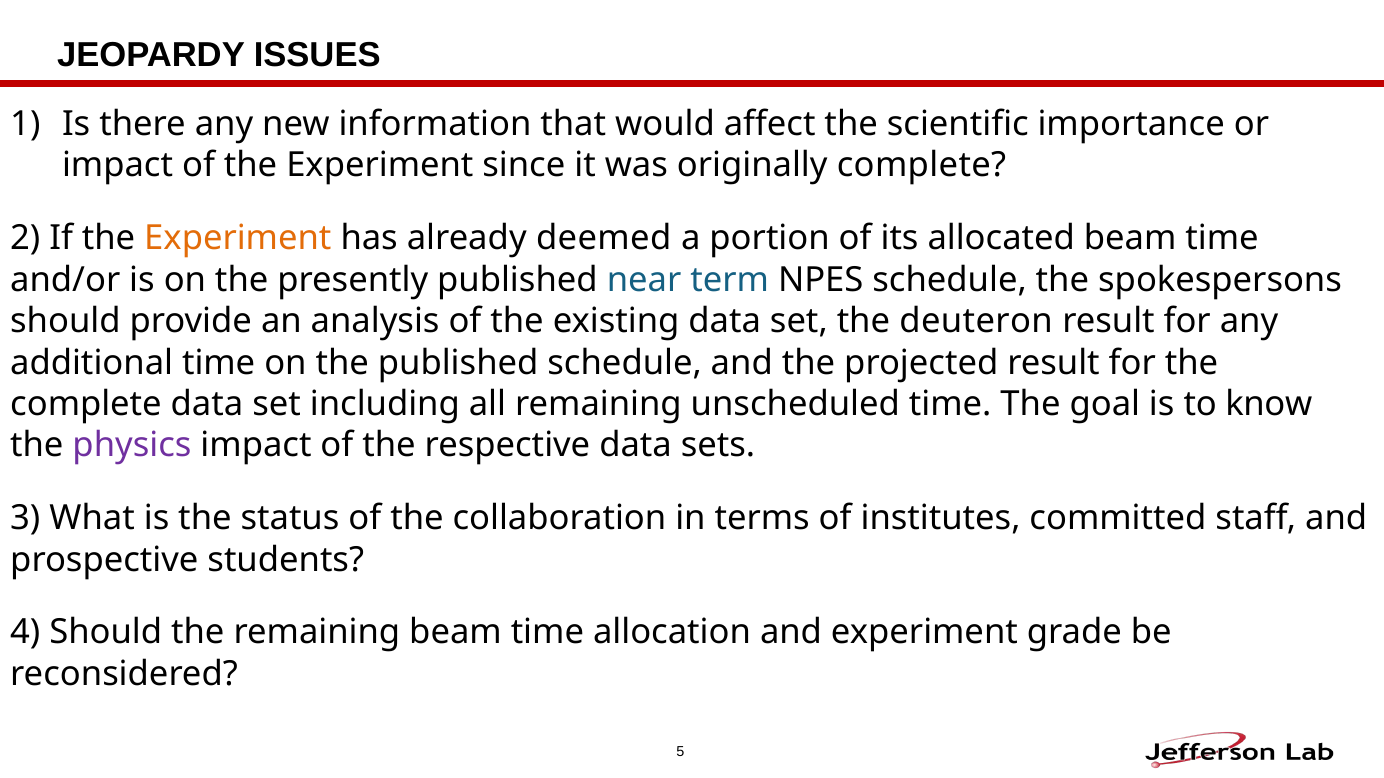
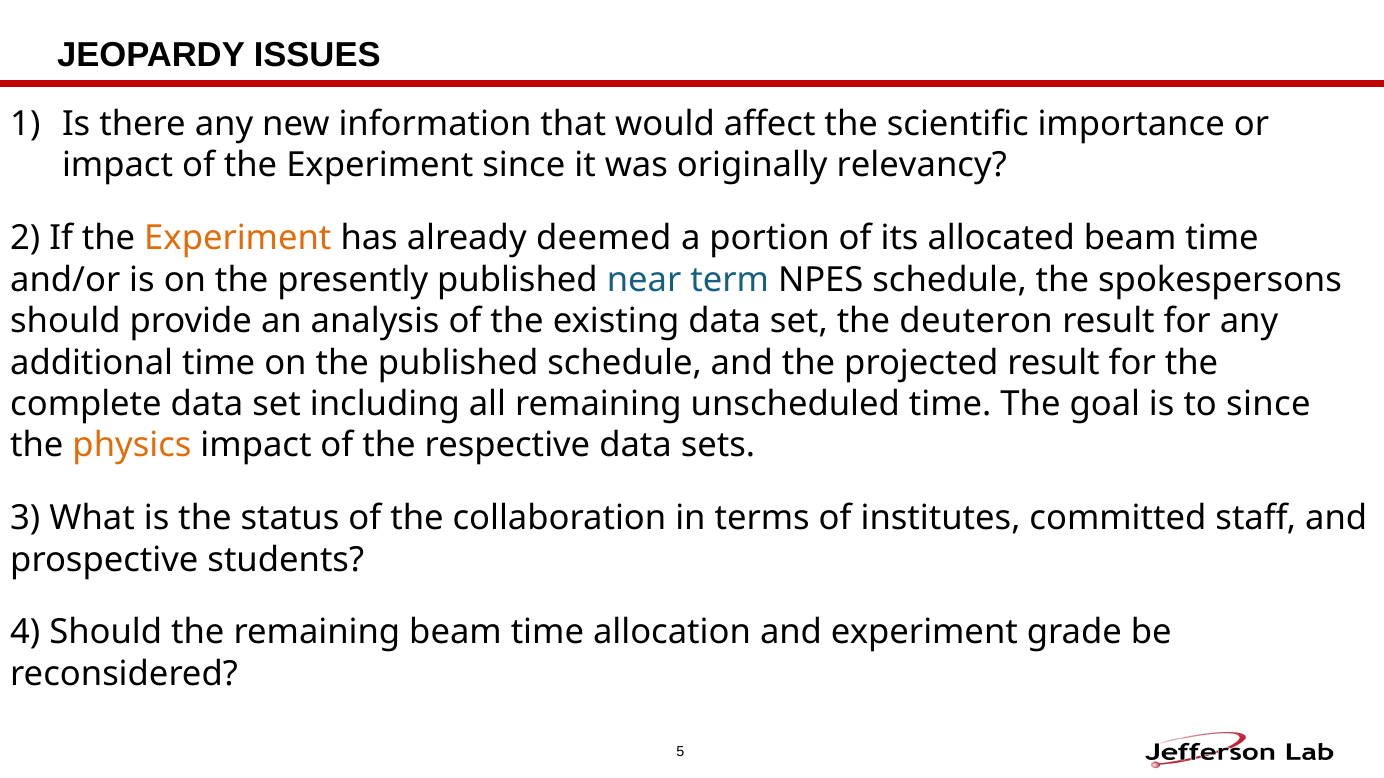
originally complete: complete -> relevancy (922, 166)
to know: know -> since (1268, 404)
physics colour: purple -> orange (132, 446)
